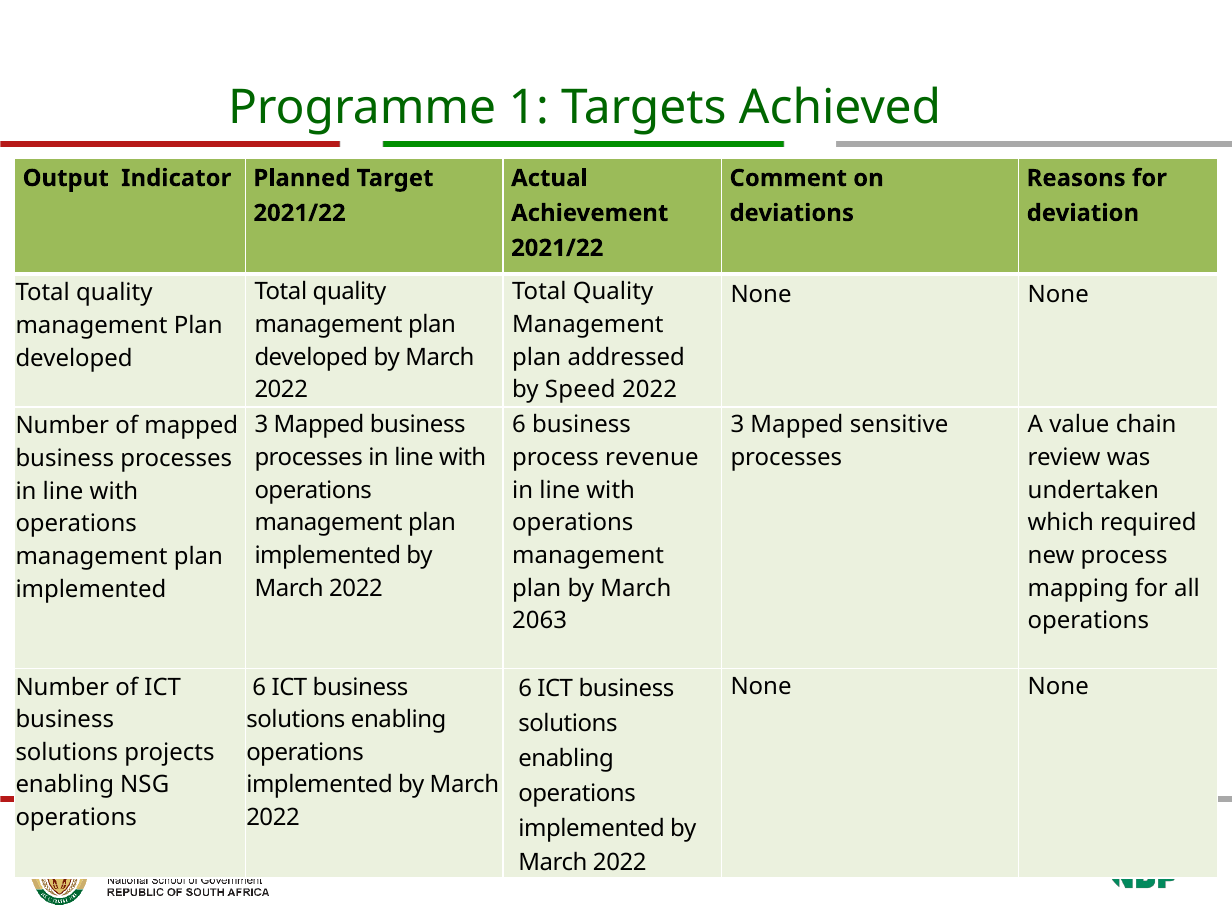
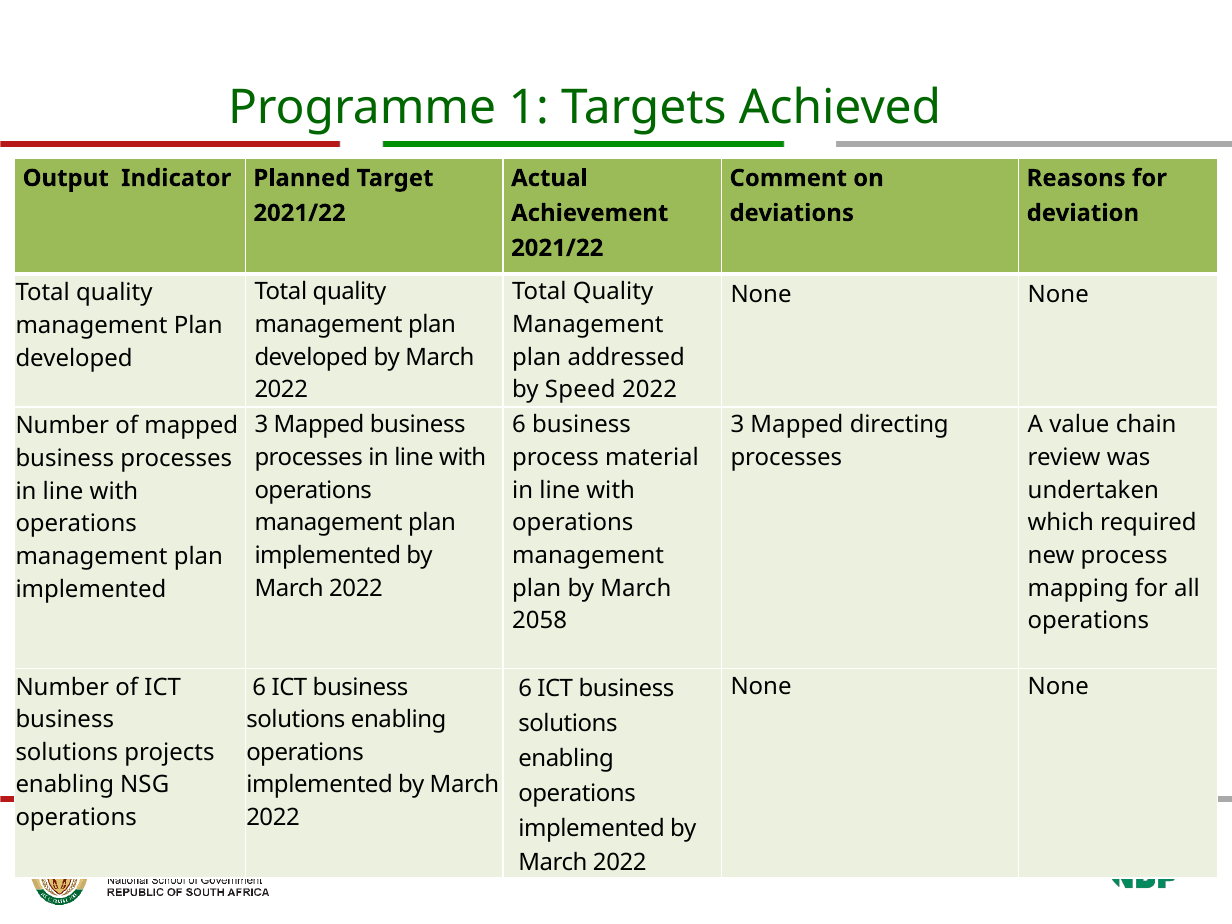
sensitive: sensitive -> directing (899, 425)
revenue: revenue -> material (652, 458)
2063: 2063 -> 2058 (540, 621)
